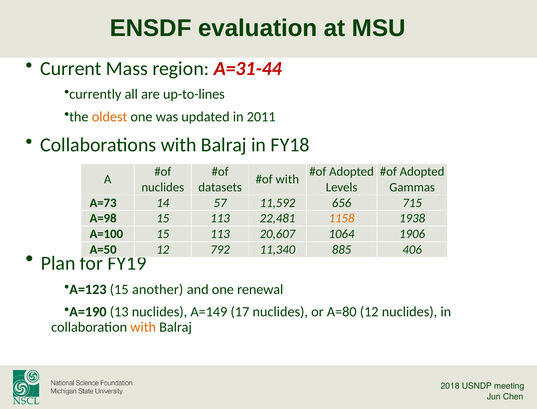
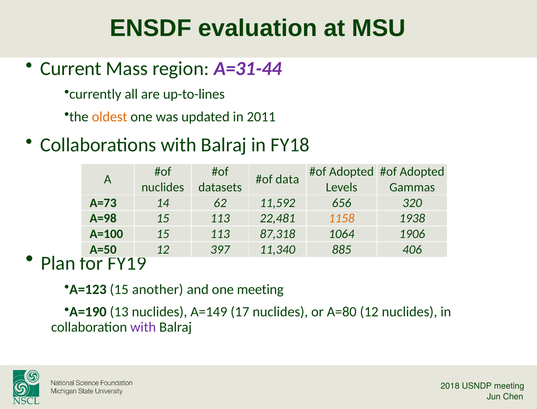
A=31-44 colour: red -> purple (248, 69)
with: with -> data (287, 179)
57: 57 -> 62 (220, 203)
715: 715 -> 320 (412, 203)
20,607: 20,607 -> 87,318 (278, 234)
792: 792 -> 397 (220, 250)
one renewal: renewal -> meeting (260, 289)
with colour: orange -> purple (143, 327)
